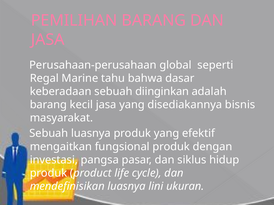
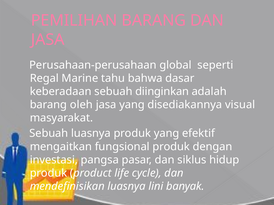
kecil: kecil -> oleh (81, 105)
bisnis: bisnis -> visual (240, 105)
ukuran: ukuran -> banyak (185, 187)
